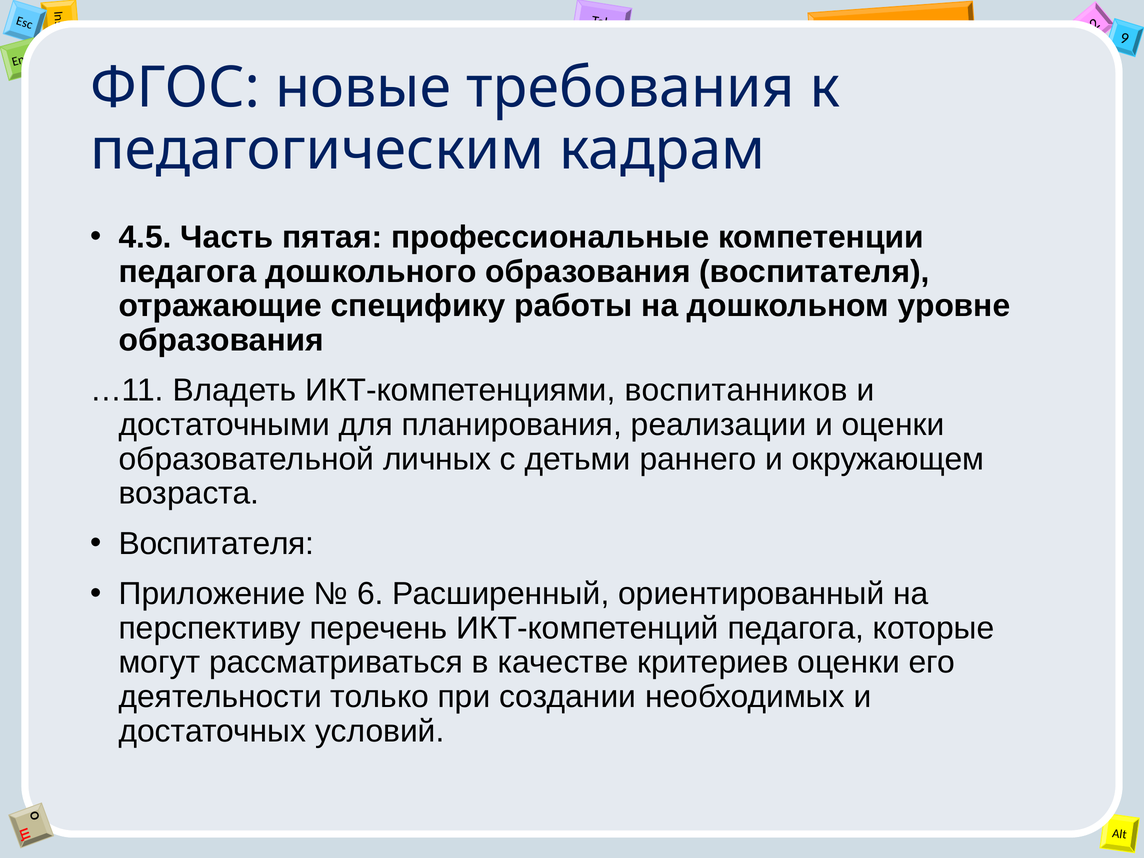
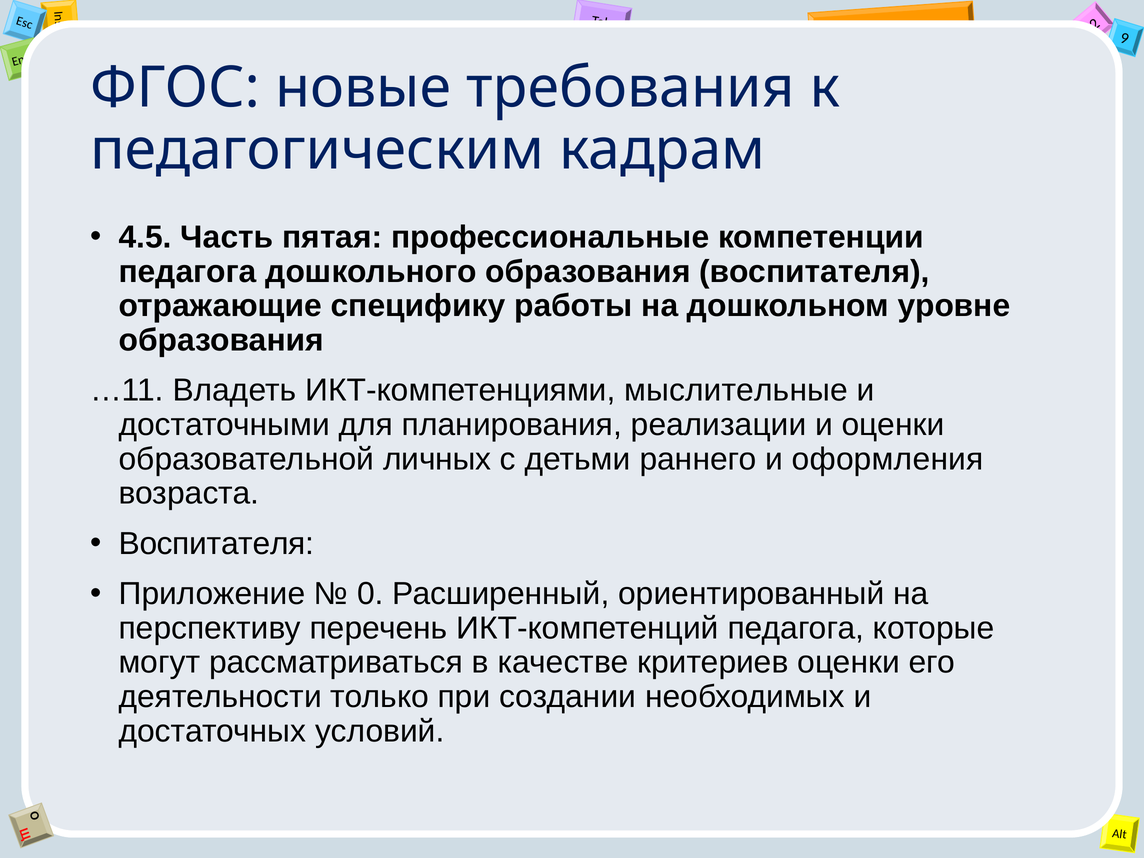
воспитанников: воспитанников -> мыслительные (736, 390)
окружающем: окружающем -> оформления (888, 459)
6: 6 -> 0 (370, 594)
